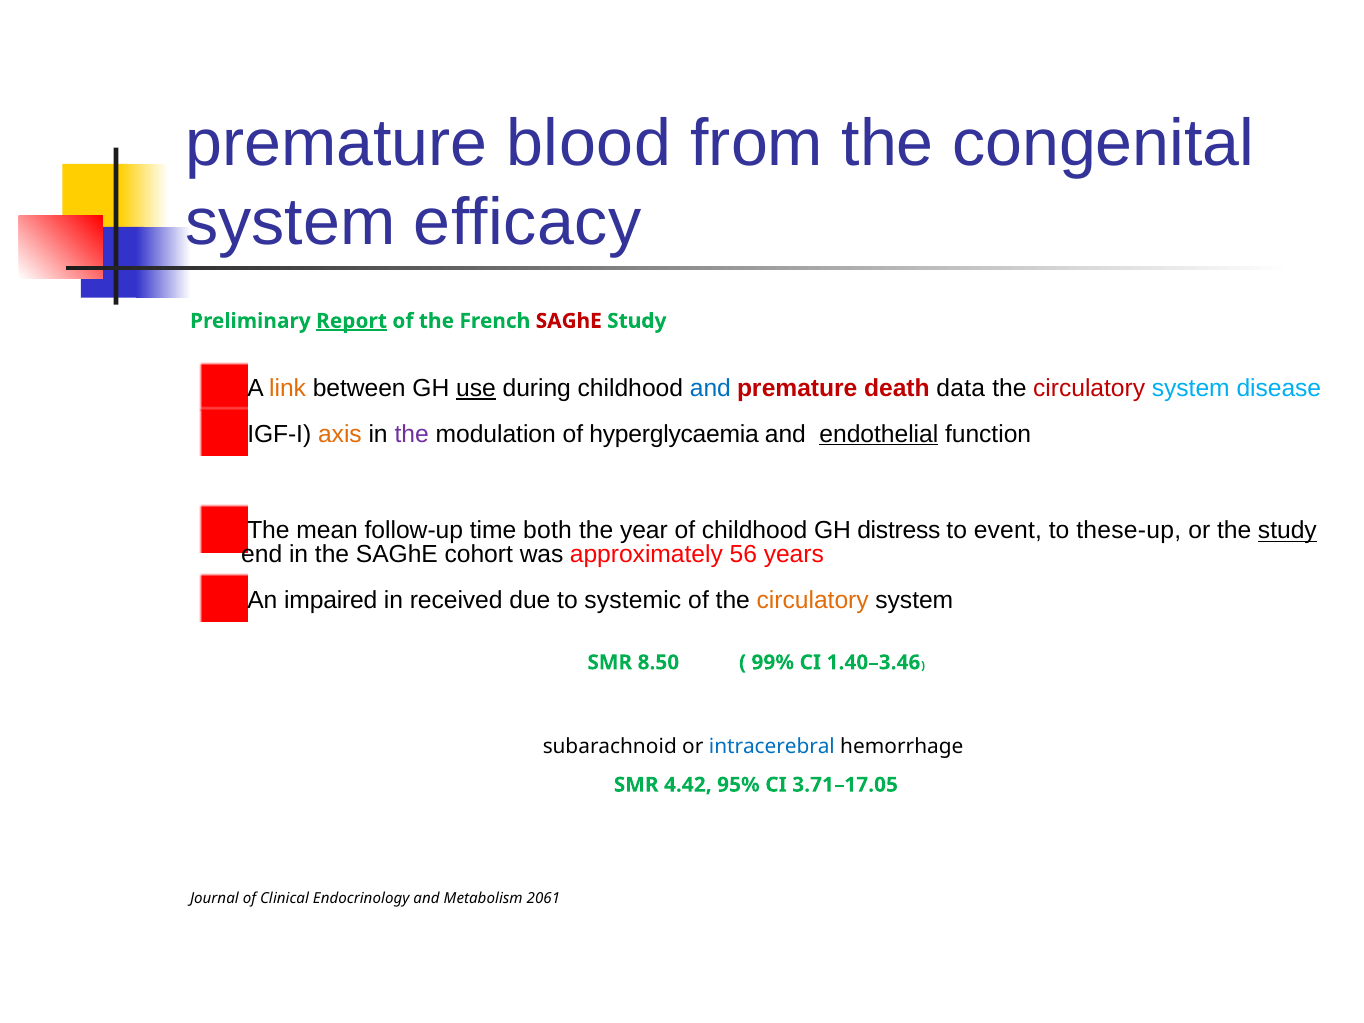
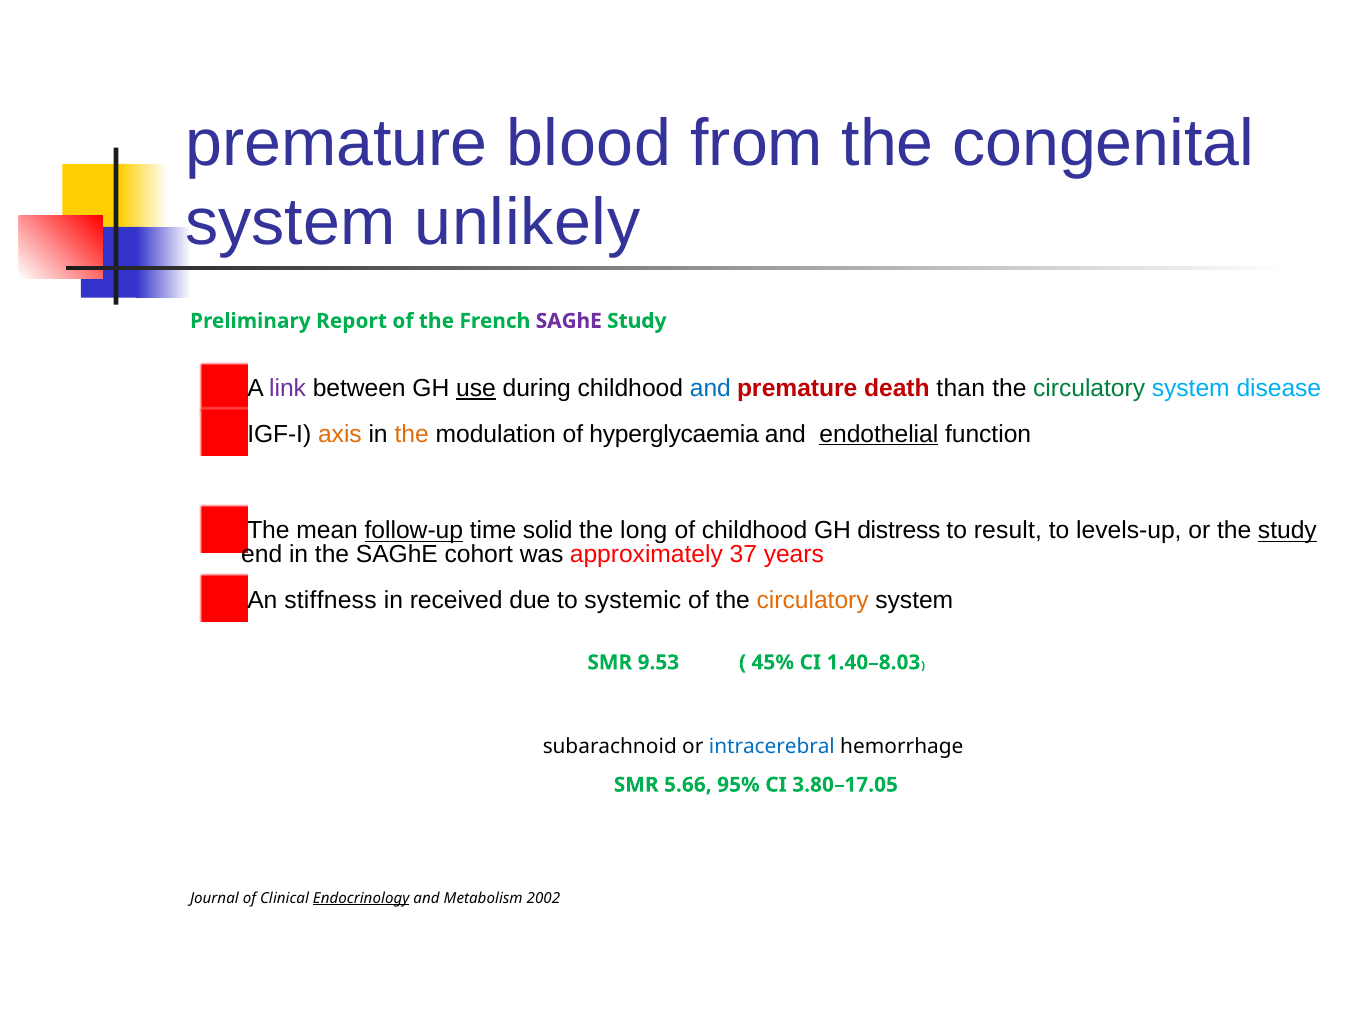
efficacy: efficacy -> unlikely (528, 223)
Report underline: present -> none (352, 321)
SAGhE colour: red -> purple (569, 321)
link colour: orange -> purple (288, 389)
data: data -> than (961, 389)
circulatory colour: red -> green (1089, 389)
the colour: purple -> orange (412, 434)
follow-up underline: none -> present (414, 531)
both: both -> solid (548, 531)
year: year -> long (644, 531)
event: event -> result (1008, 531)
these-up: these-up -> levels-up (1129, 531)
56: 56 -> 37 (743, 555)
impaired: impaired -> stiffness (330, 600)
8.50: 8.50 -> 9.53 (658, 662)
99%: 99% -> 45% (773, 662)
1.40–3.46: 1.40–3.46 -> 1.40–8.03 (873, 662)
4.42: 4.42 -> 5.66 (688, 785)
3.71–17.05: 3.71–17.05 -> 3.80–17.05 (845, 785)
Endocrinology underline: none -> present (361, 898)
2061: 2061 -> 2002 (543, 898)
